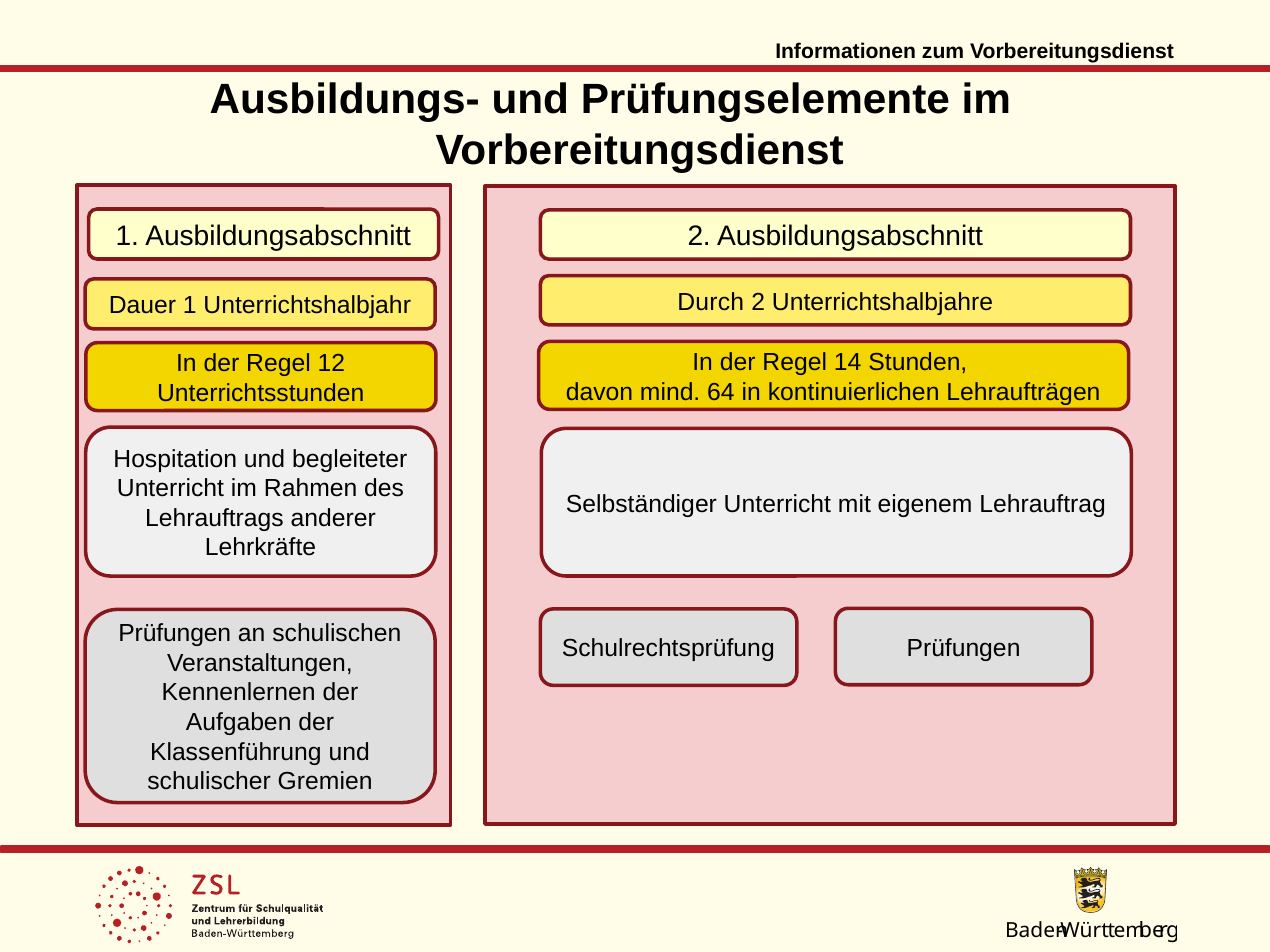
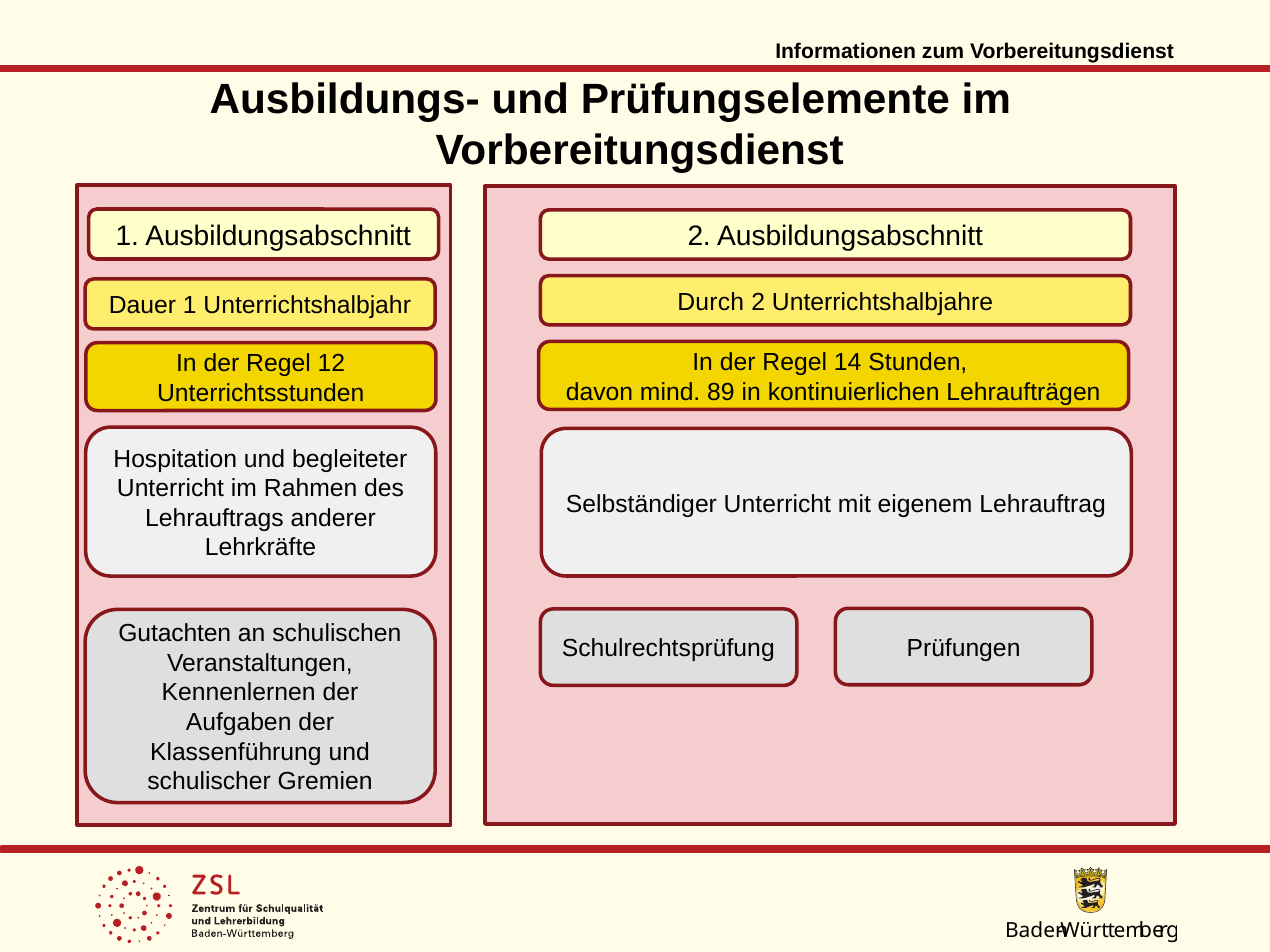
64: 64 -> 89 (721, 392)
Prüfungen: Prüfungen -> Gutachten (175, 634)
